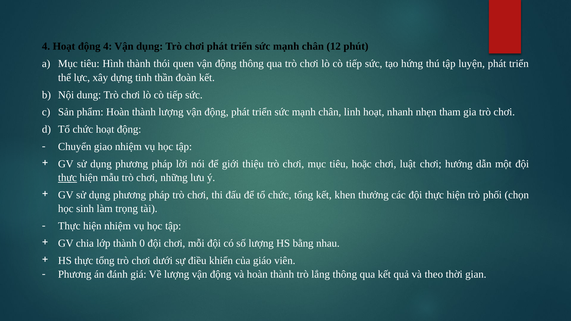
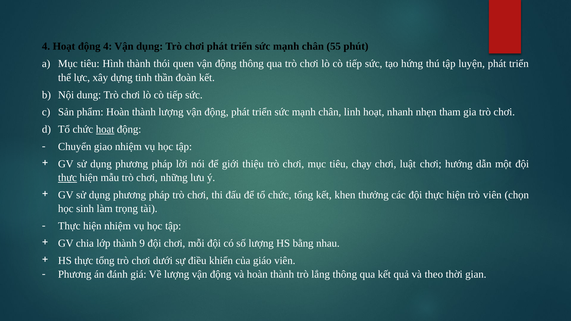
12: 12 -> 55 (334, 46)
hoạt underline: none -> present (105, 129)
hoặc: hoặc -> chạy (362, 164)
trò phối: phối -> viên (492, 195)
0: 0 -> 9 (142, 244)
